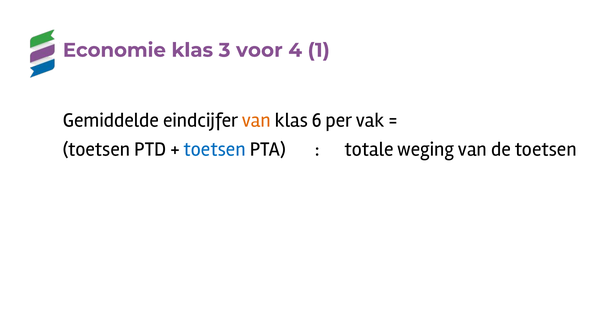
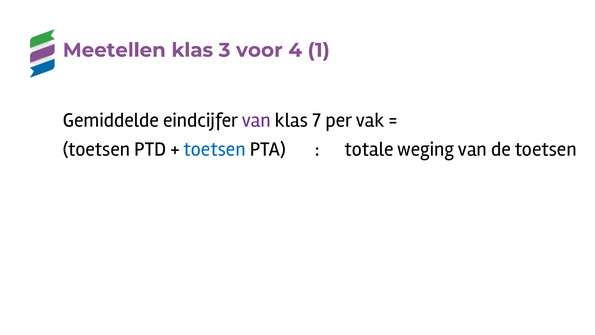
Economie: Economie -> Meetellen (114, 50)
van colour: orange -> purple (256, 120)
6: 6 -> 7 (317, 120)
